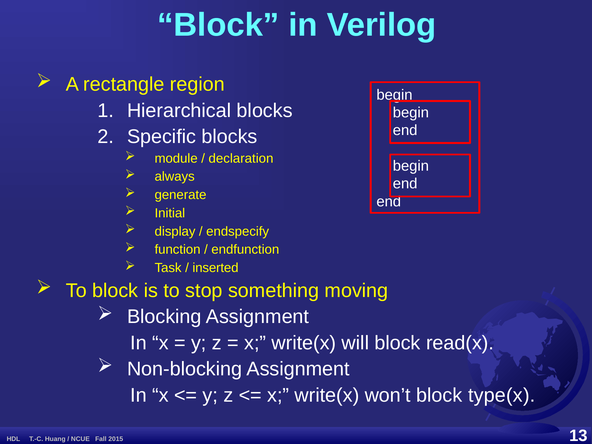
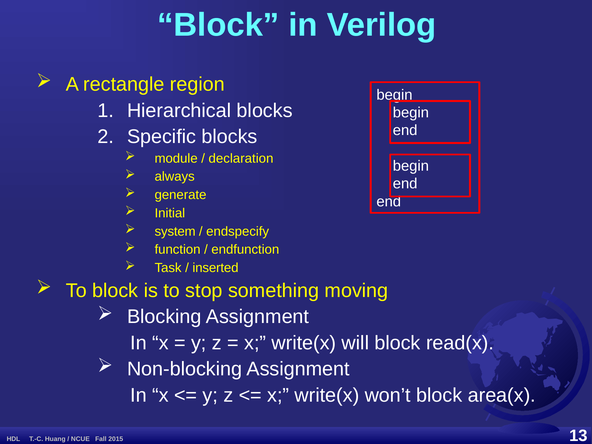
display: display -> system (175, 231)
type(x: type(x -> area(x (502, 395)
